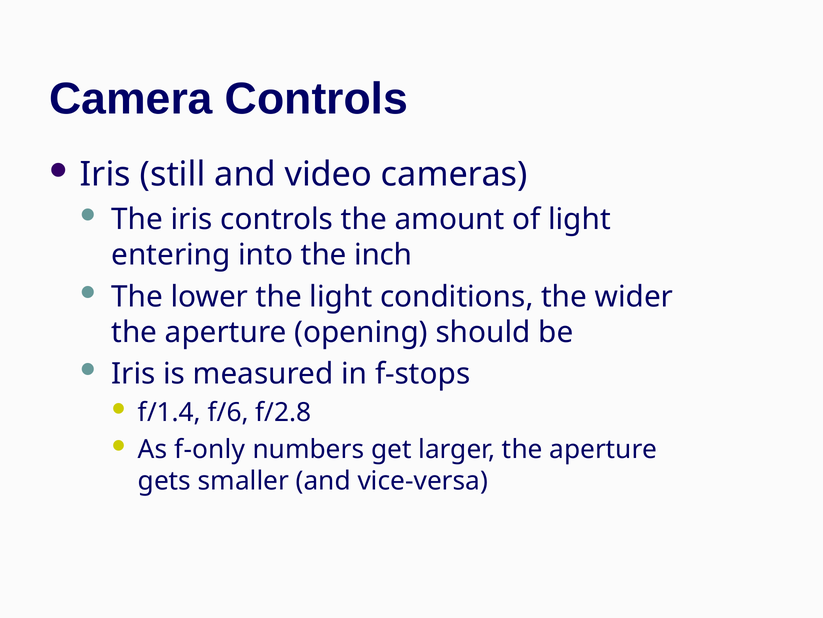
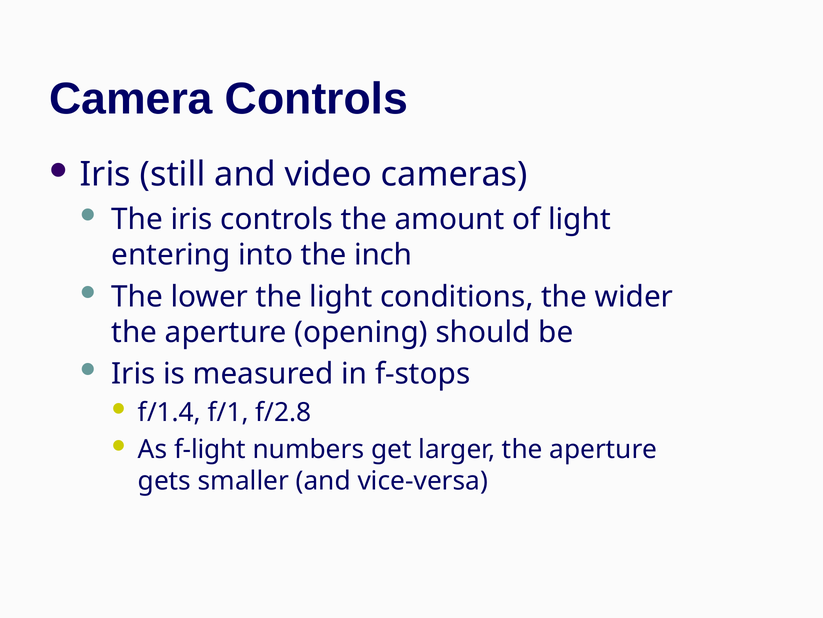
f/6: f/6 -> f/1 (228, 412)
f-only: f-only -> f-light (210, 449)
